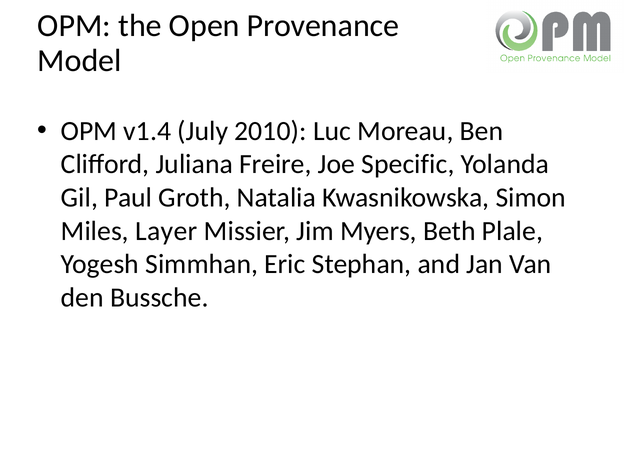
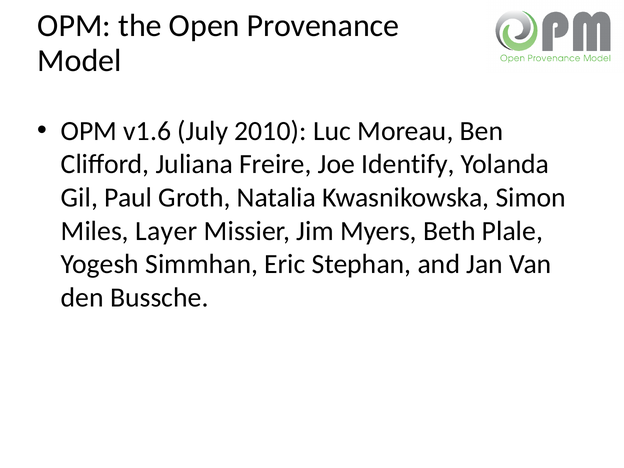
v1.4: v1.4 -> v1.6 (147, 131)
Specific: Specific -> Identify (408, 164)
